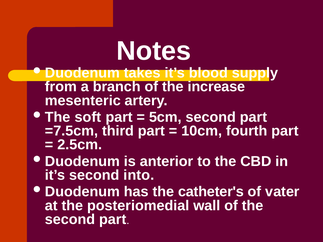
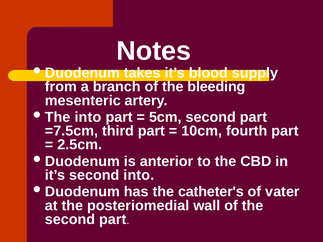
increase: increase -> bleeding (216, 87)
soft: soft -> into (88, 117)
